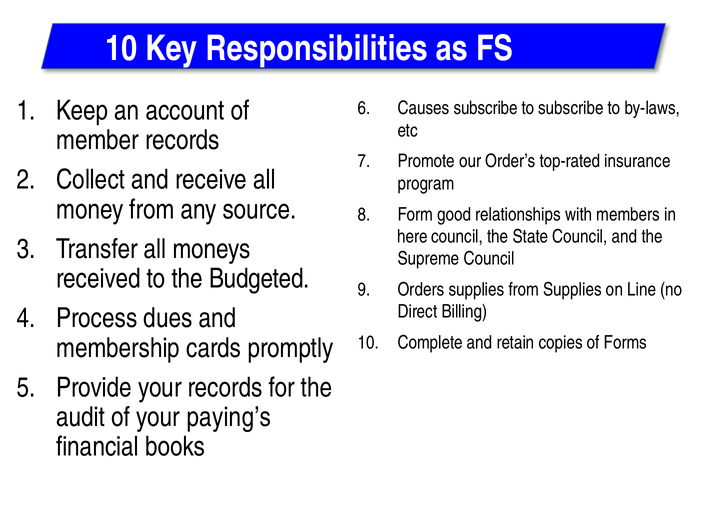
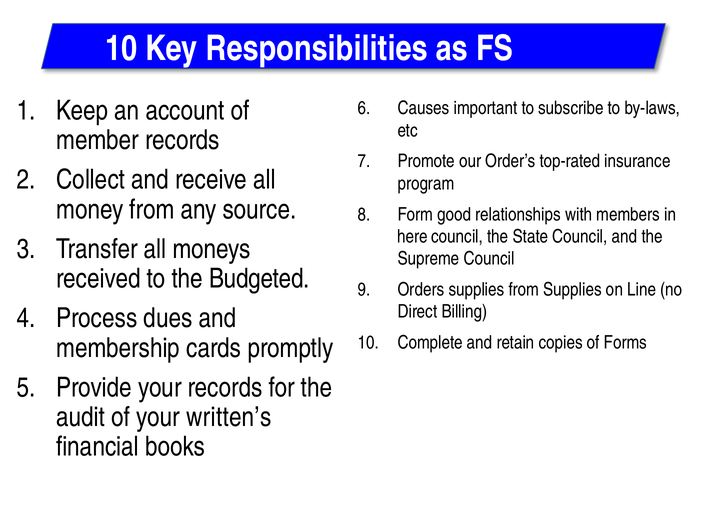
Causes subscribe: subscribe -> important (485, 108)
paying’s: paying’s -> written’s (229, 417)
